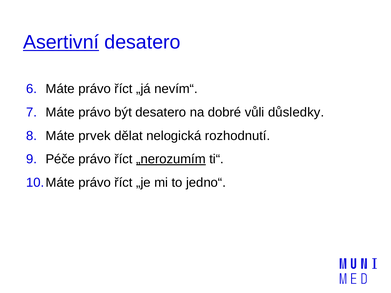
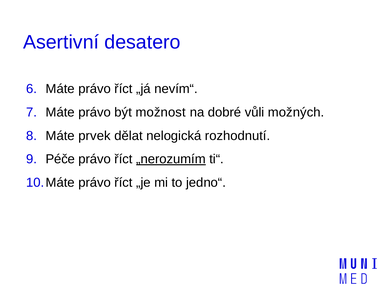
Asertivní underline: present -> none (61, 42)
být desatero: desatero -> možnost (161, 112)
důsledky: důsledky -> možných (296, 112)
